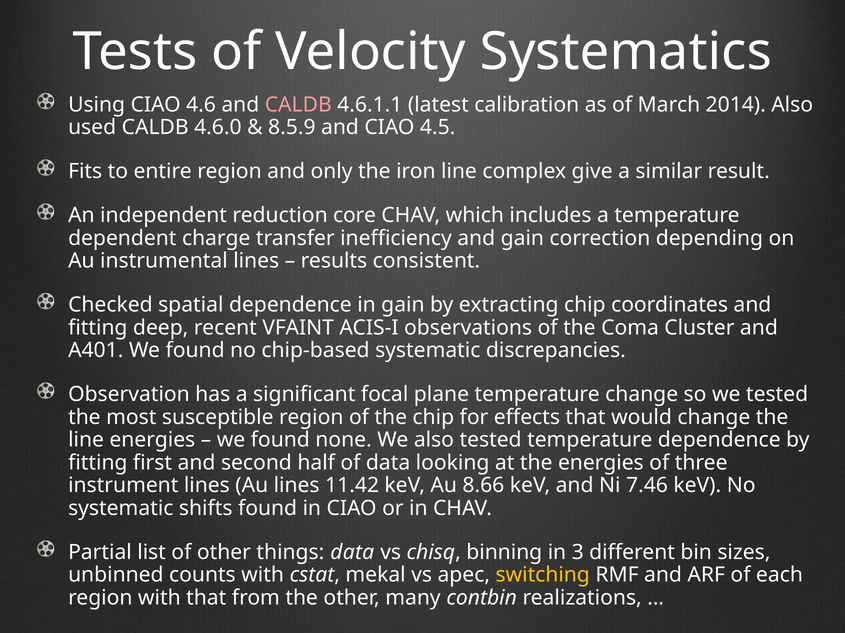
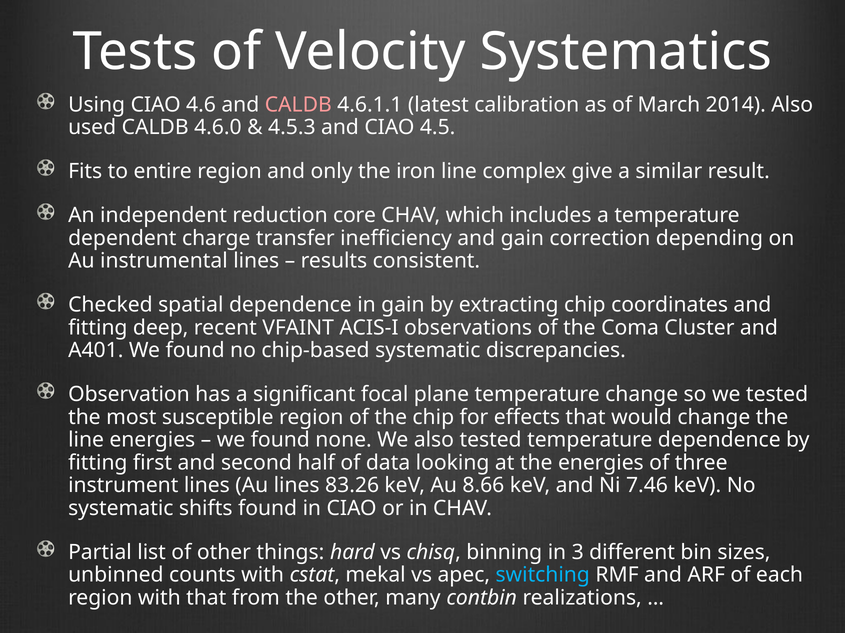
8.5.9: 8.5.9 -> 4.5.3 (292, 128)
11.42: 11.42 -> 83.26 (352, 486)
things data: data -> hard (352, 553)
switching colour: yellow -> light blue (543, 576)
